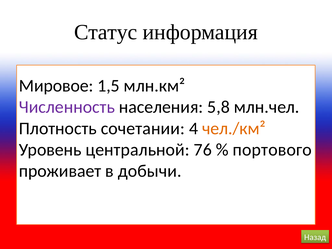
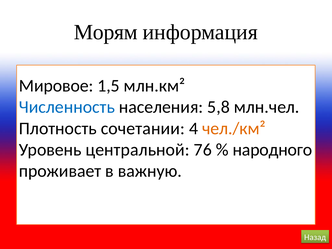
Статус: Статус -> Морям (106, 32)
Численность colour: purple -> blue (67, 107)
портового: портового -> народного (272, 150)
добычи: добычи -> важную (150, 171)
